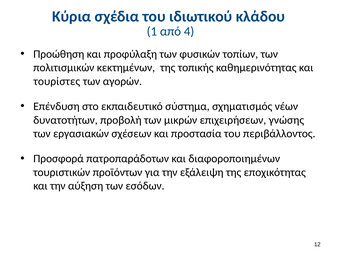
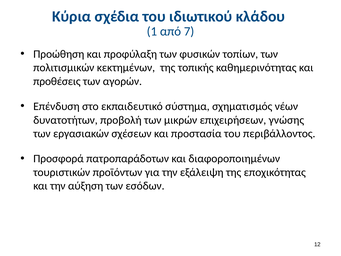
4: 4 -> 7 (189, 31)
τουρίστες: τουρίστες -> προθέσεις (57, 81)
